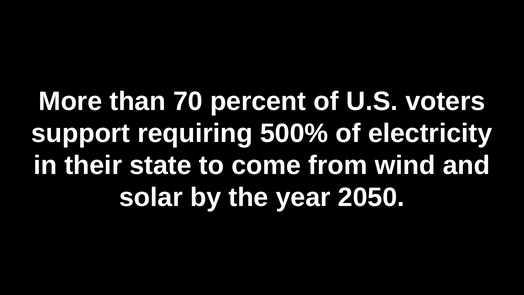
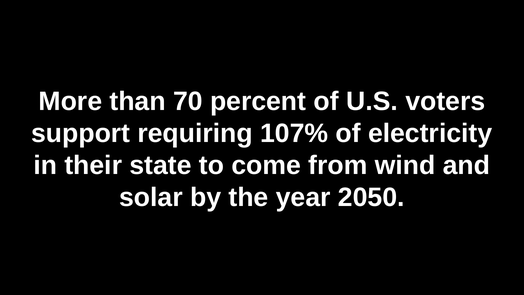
500%: 500% -> 107% (294, 133)
